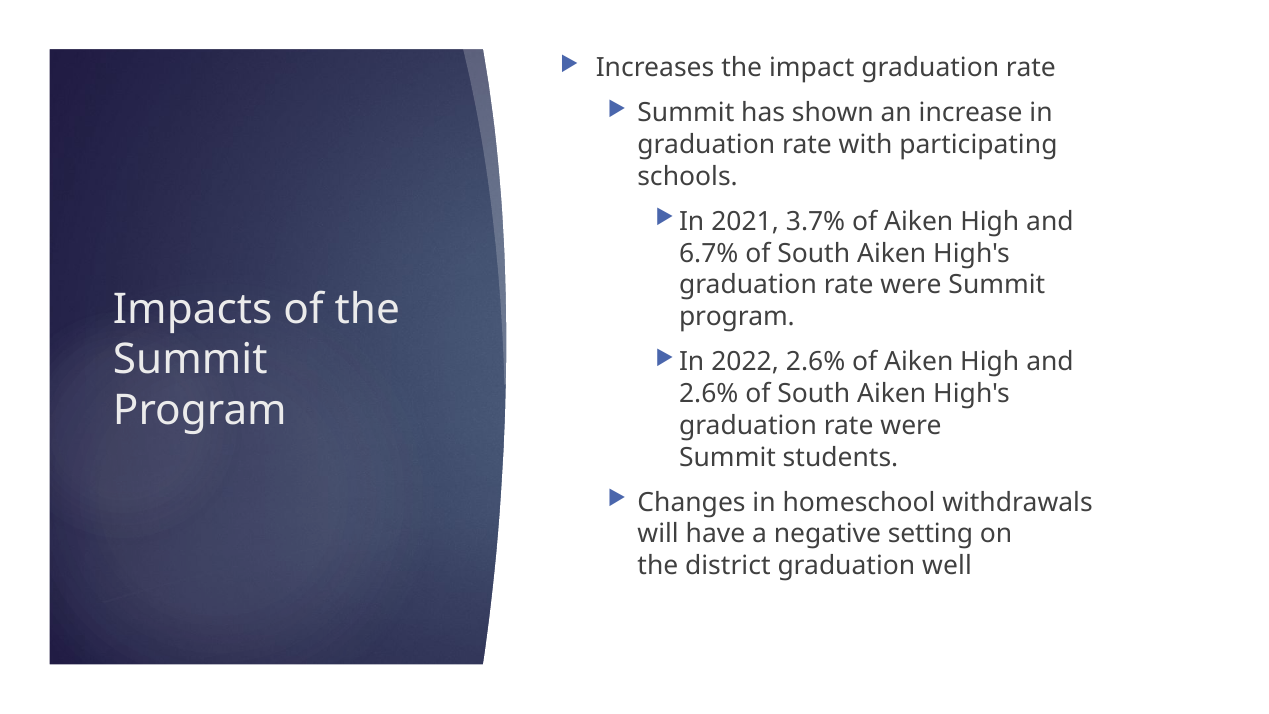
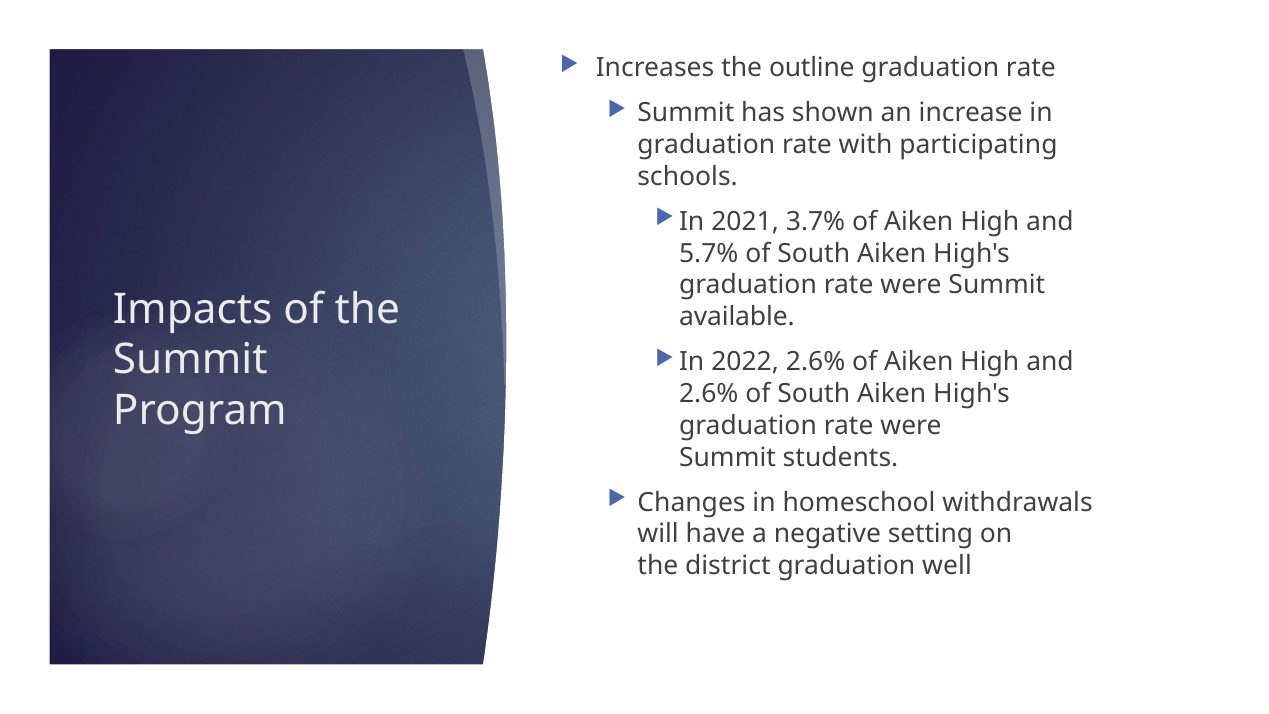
impact: impact -> outline (812, 68)
6.7%: 6.7% -> 5.7% (709, 253)
program: program -> available (737, 317)
